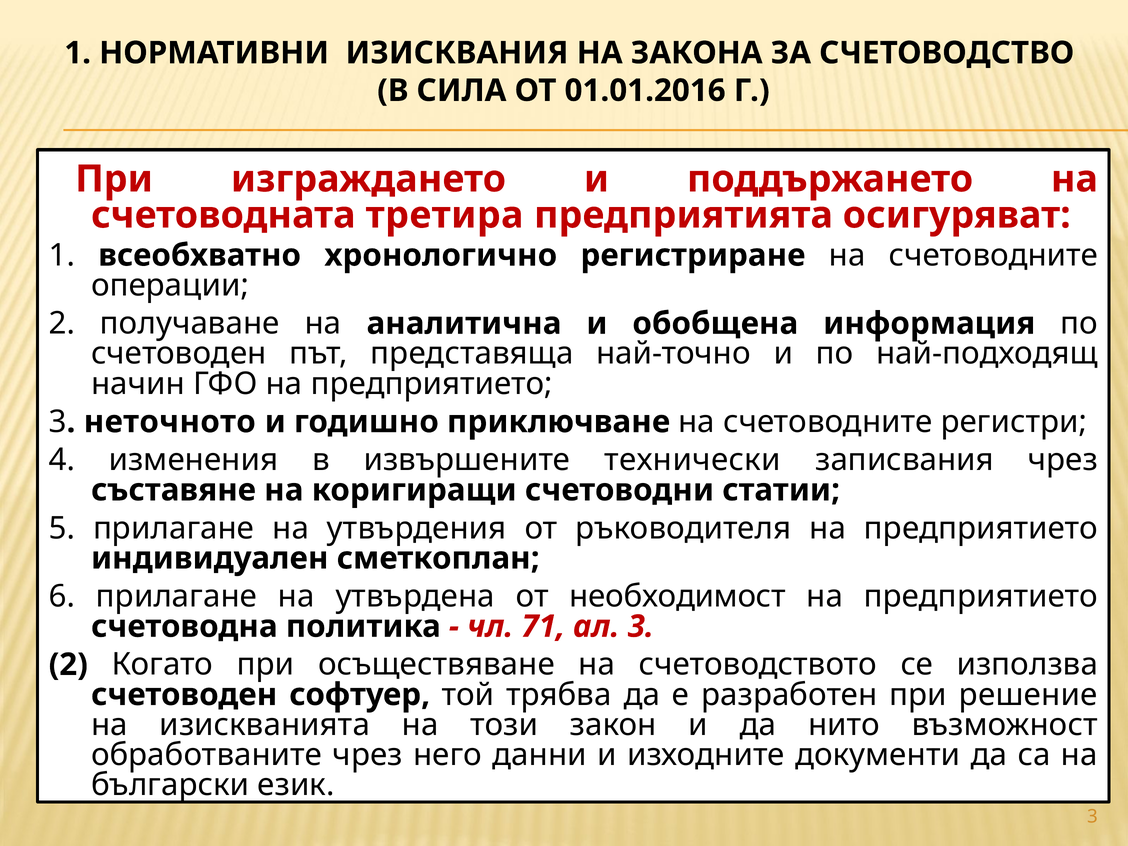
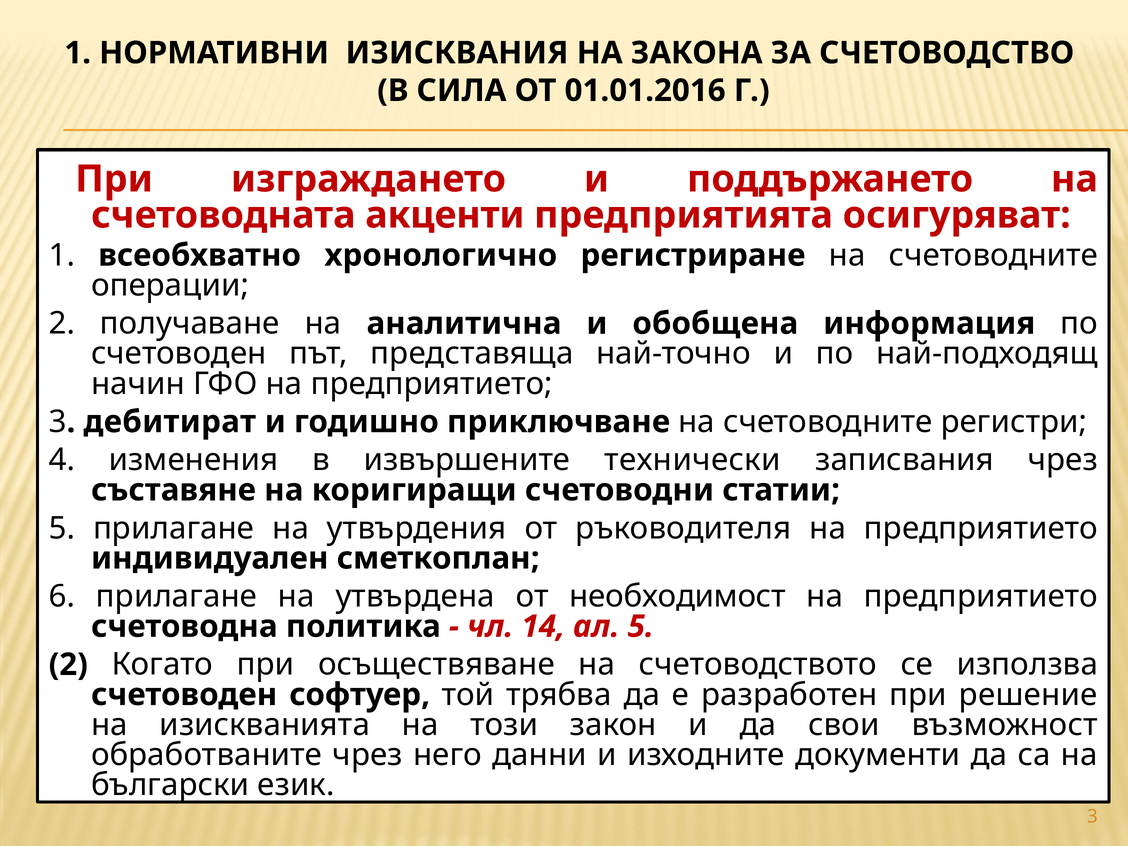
третира: третира -> акценти (445, 215)
неточното: неточното -> дебитират (170, 422)
71: 71 -> 14 (543, 626)
ал 3: 3 -> 5 (641, 626)
нито: нито -> свои (844, 725)
